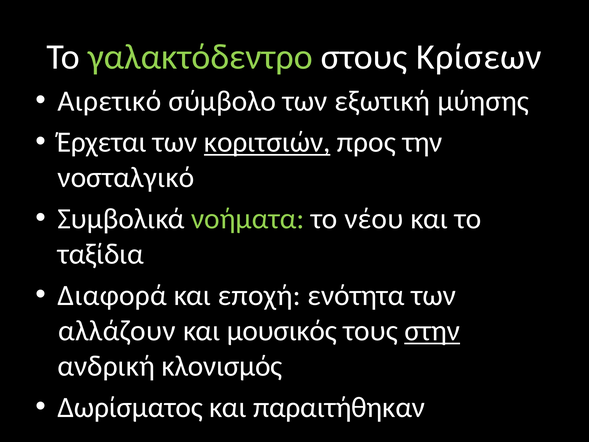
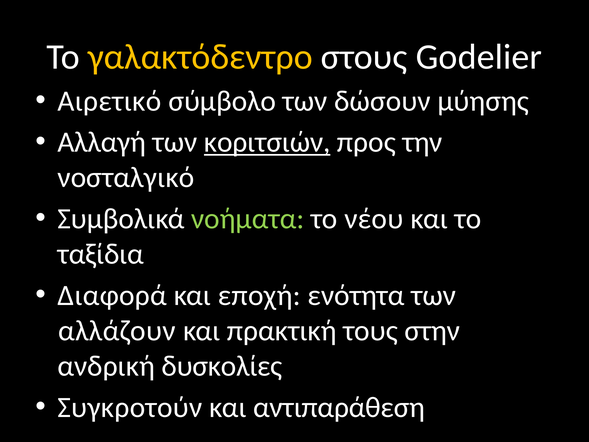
γαλακτόδεντρο colour: light green -> yellow (200, 57)
Κρίσεων: Κρίσεων -> Godelier (479, 57)
εξωτική: εξωτική -> δώσουν (382, 101)
Έρχεται: Έρχεται -> Αλλαγή (102, 142)
μουσικός: μουσικός -> πρακτική (282, 331)
στην underline: present -> none (432, 331)
κλονισμός: κλονισμός -> δυσκολίες (222, 366)
Δωρίσματος: Δωρίσματος -> Συγκροτούν (130, 407)
παραιτήθηκαν: παραιτήθηκαν -> αντιπαράθεση (339, 407)
